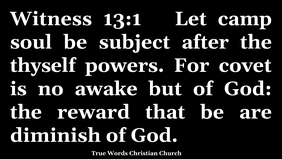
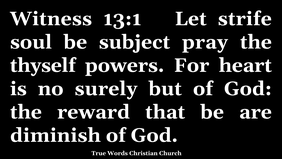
camp: camp -> strife (245, 19)
after: after -> pray (205, 42)
covet: covet -> heart (245, 65)
awake: awake -> surely (106, 89)
